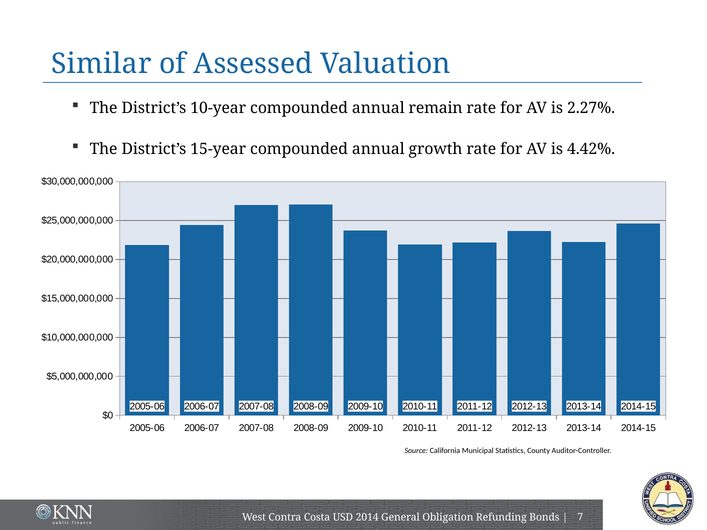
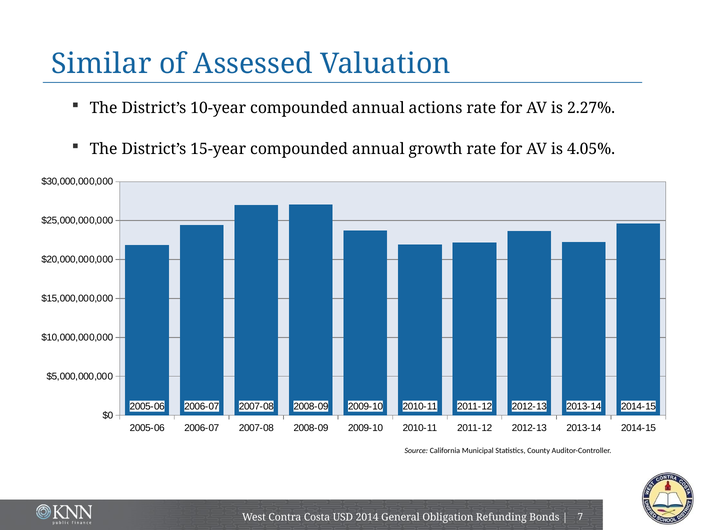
remain: remain -> actions (435, 108)
4.42%: 4.42% -> 4.05% (591, 149)
